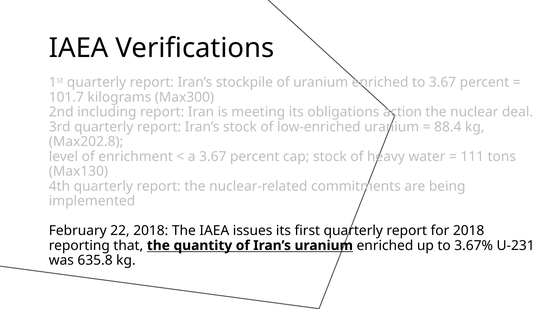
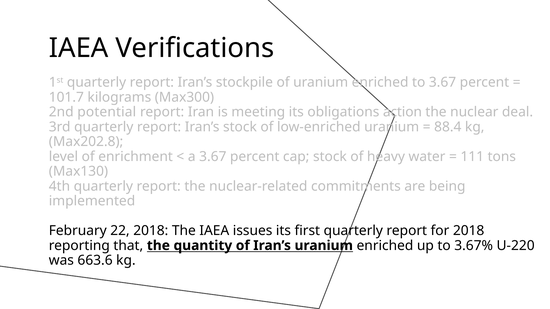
including: including -> potential (107, 112)
U-231: U-231 -> U-220 (516, 246)
635.8: 635.8 -> 663.6 (95, 261)
